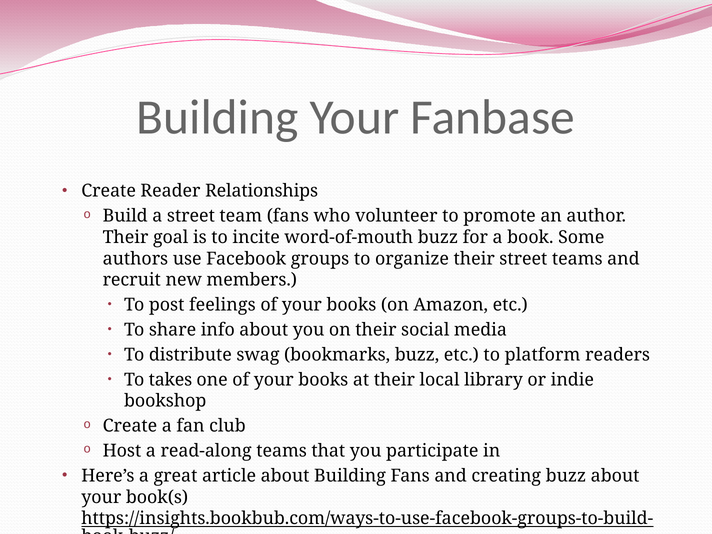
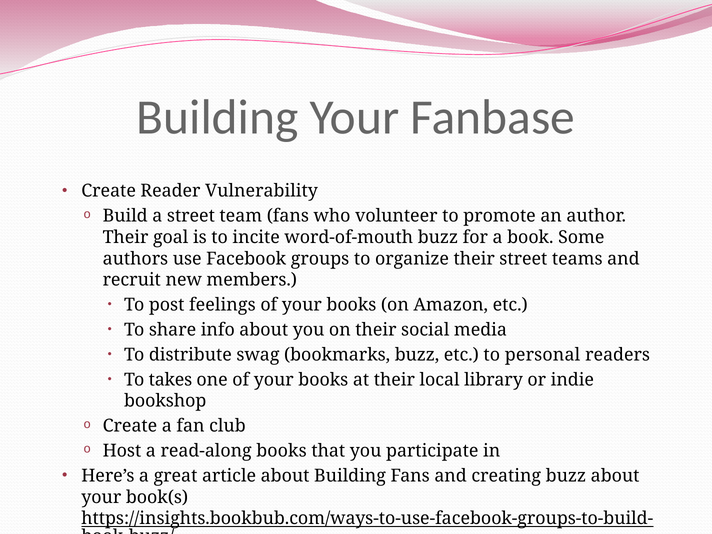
Relationships: Relationships -> Vulnerability (262, 191)
platform: platform -> personal (543, 355)
read-along teams: teams -> books (281, 451)
